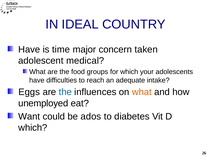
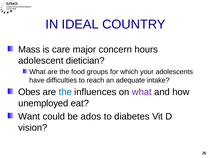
Have: Have -> Mass (29, 49)
time: time -> care (61, 49)
taken: taken -> hours (146, 49)
medical: medical -> dietician (85, 61)
Eggs: Eggs -> Obes (29, 92)
what colour: orange -> purple (142, 92)
which: which -> vision (33, 127)
